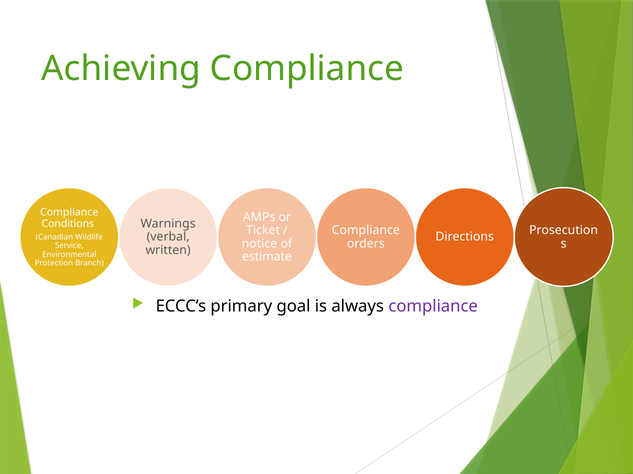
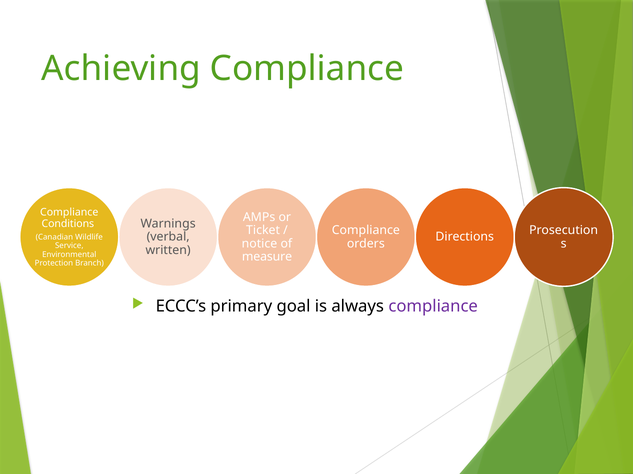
estimate: estimate -> measure (267, 257)
